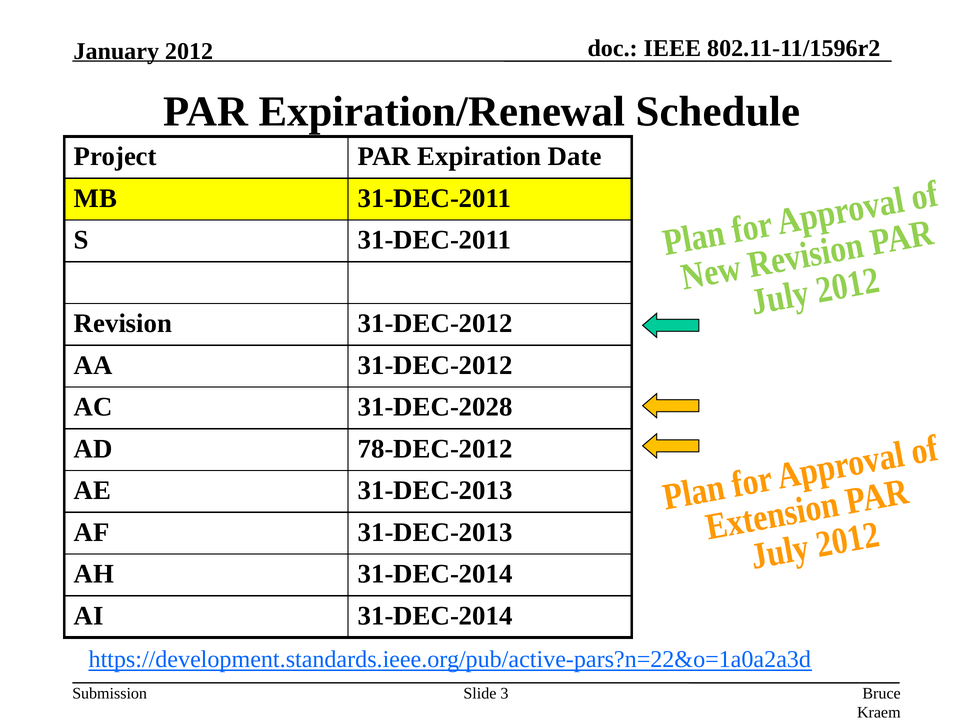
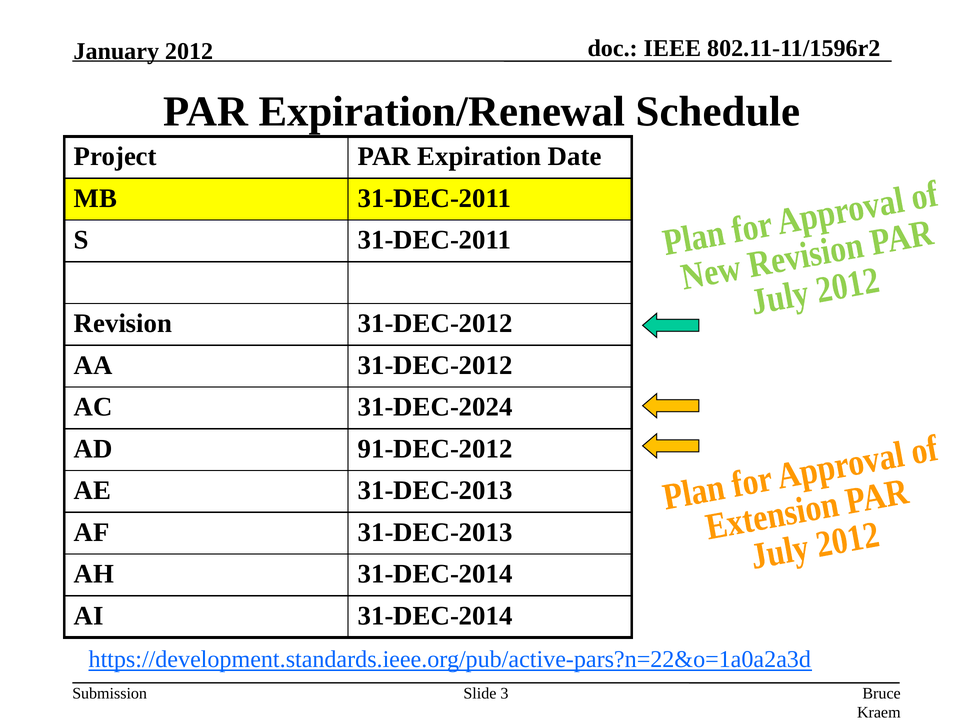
31-DEC-2028: 31-DEC-2028 -> 31-DEC-2024 (435, 407)
78-DEC-2012: 78-DEC-2012 -> 91-DEC-2012 (435, 449)
